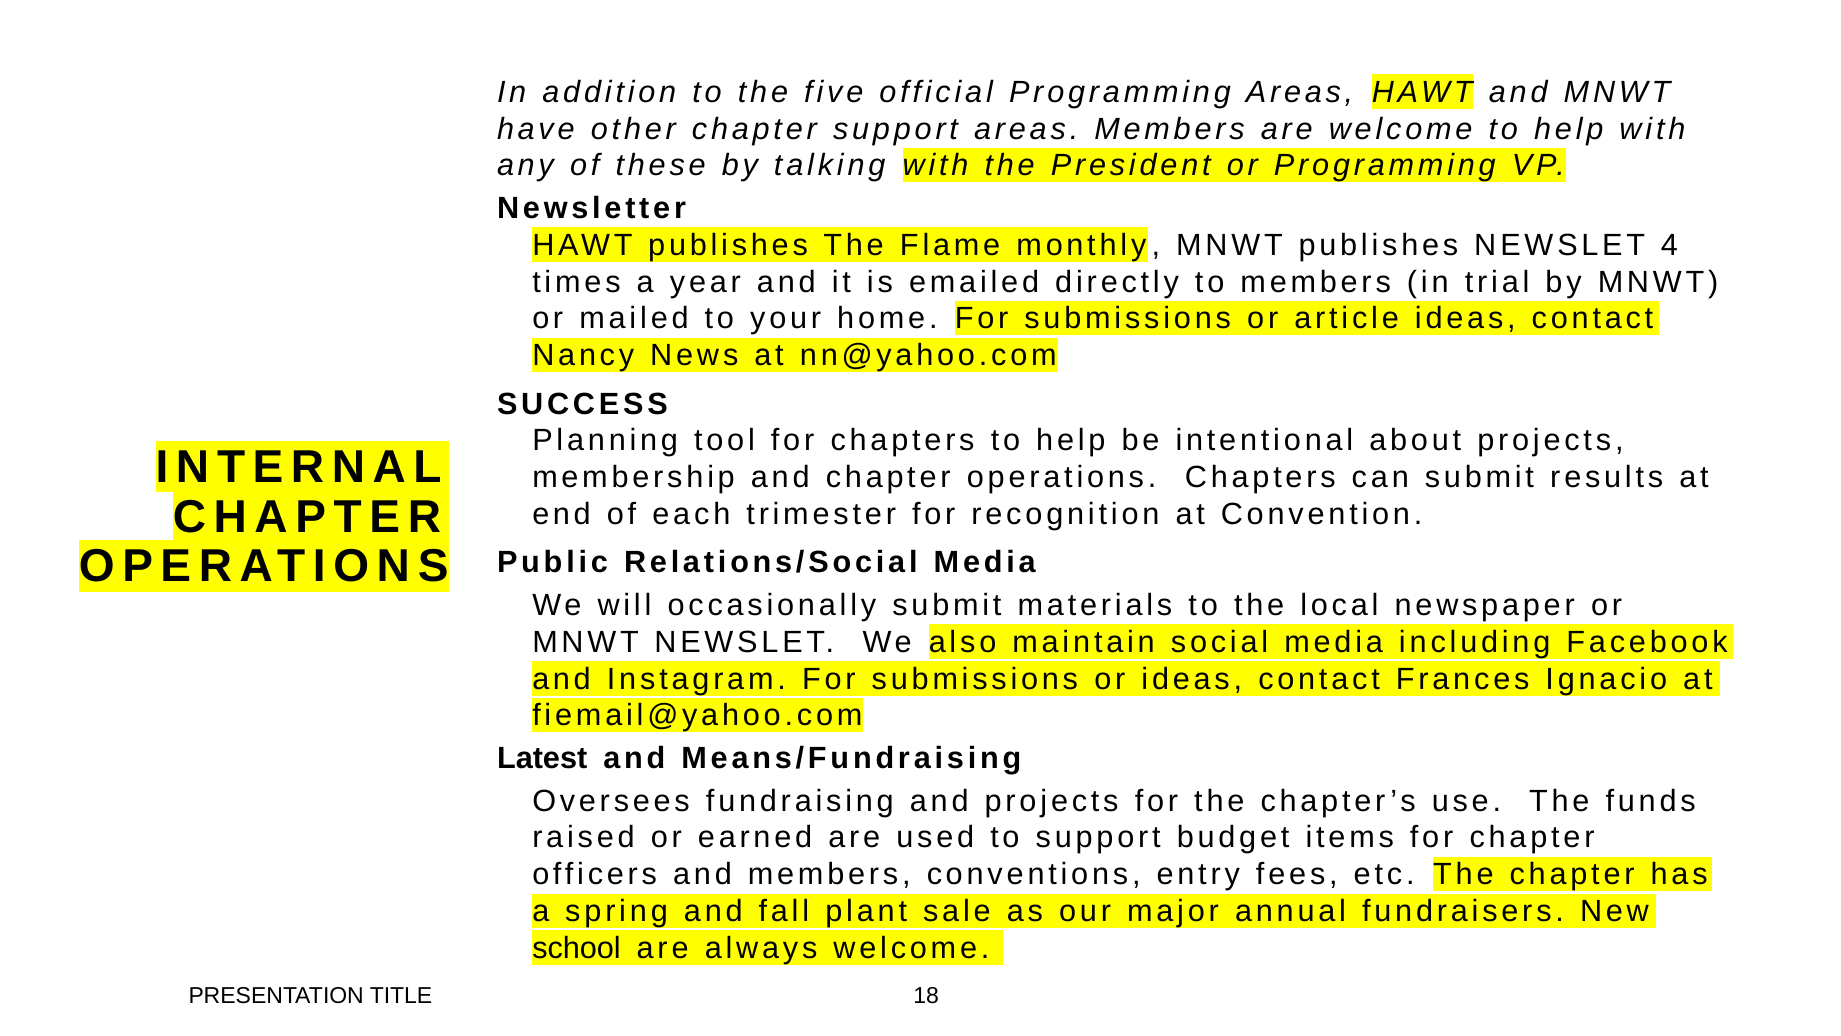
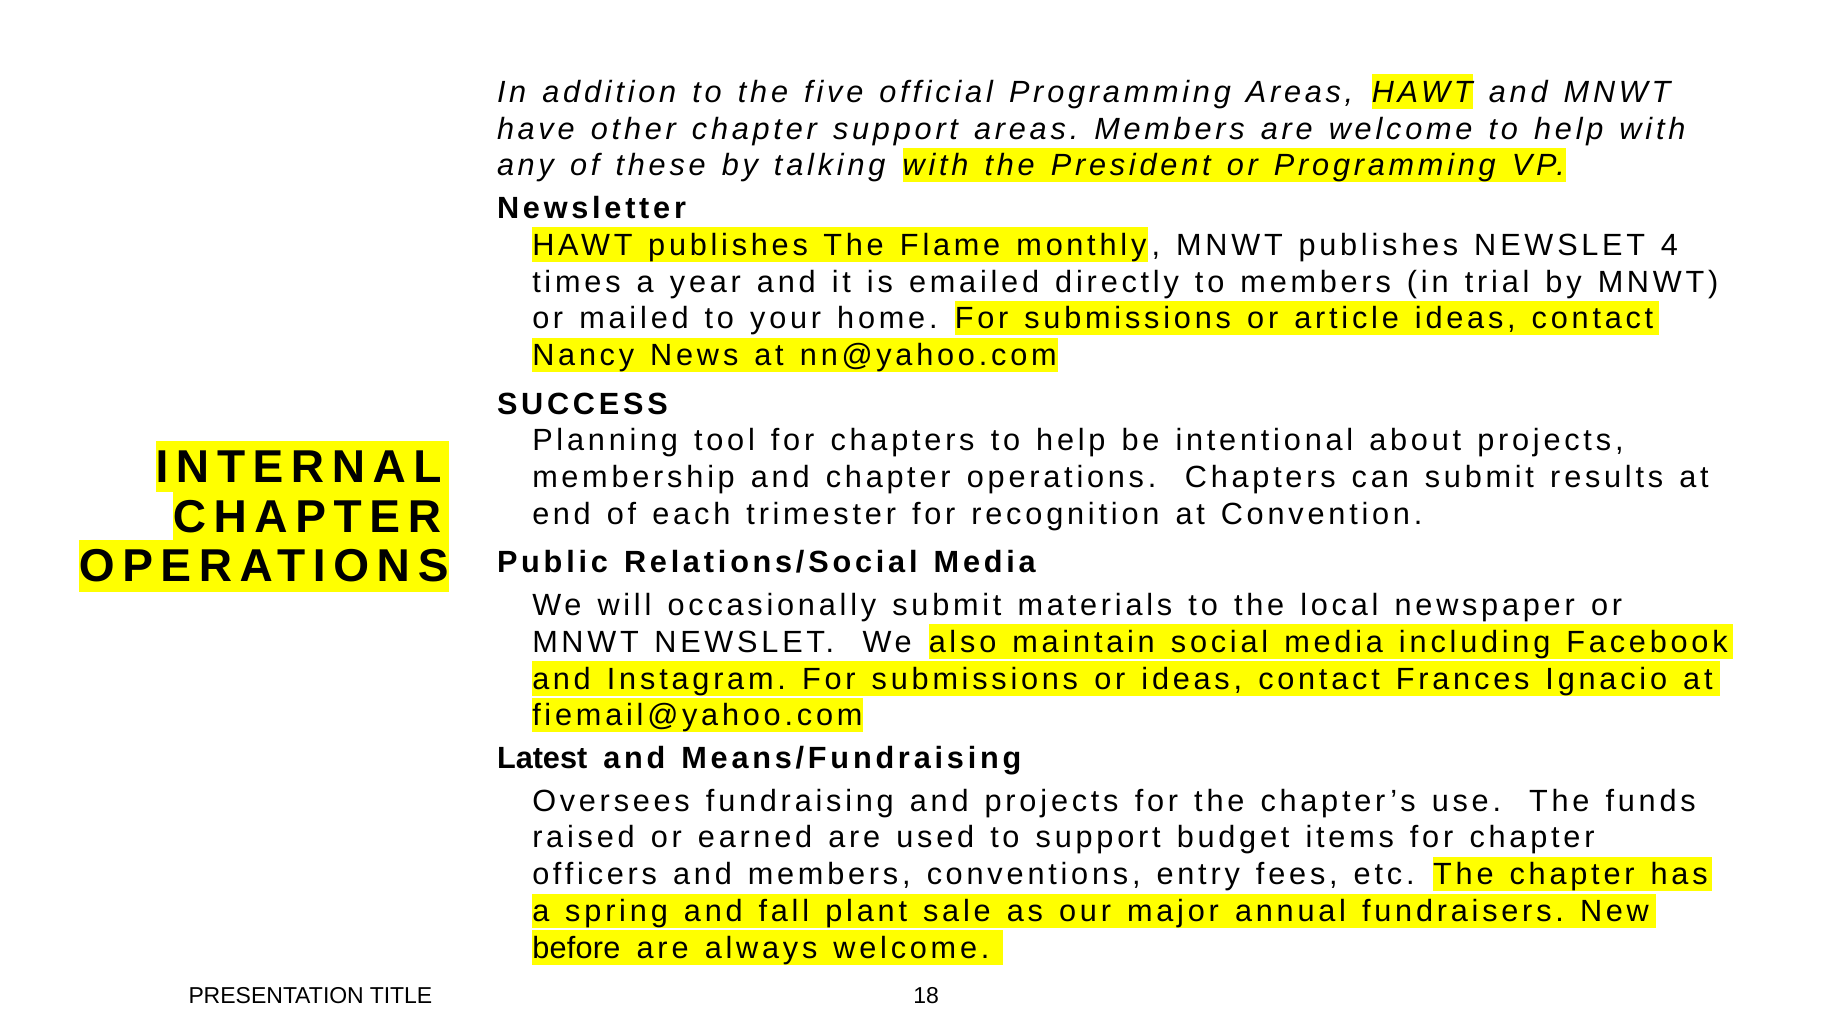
school: school -> before (576, 948)
